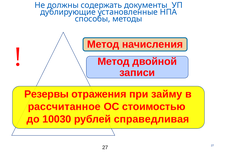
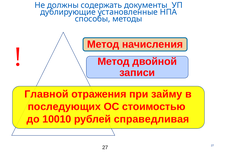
Резервы: Резервы -> Главной (46, 94)
рассчитанное: рассчитанное -> последующих (64, 106)
10030: 10030 -> 10010 (57, 119)
